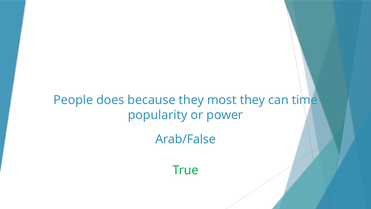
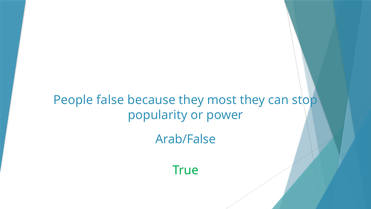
does: does -> false (110, 100)
time: time -> stop (305, 100)
